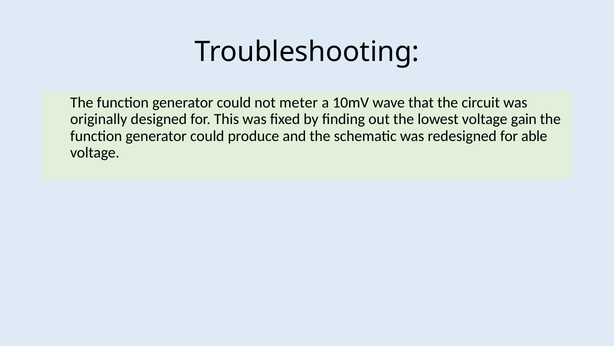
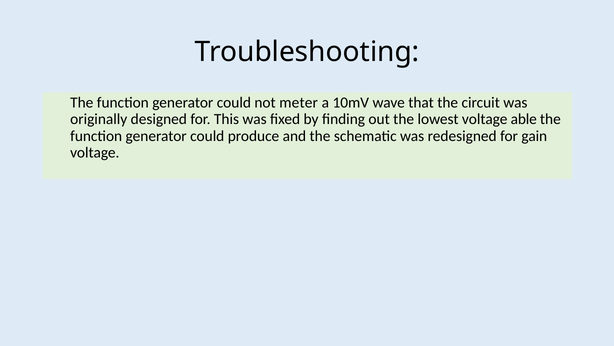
gain: gain -> able (524, 119)
able: able -> gain (534, 136)
